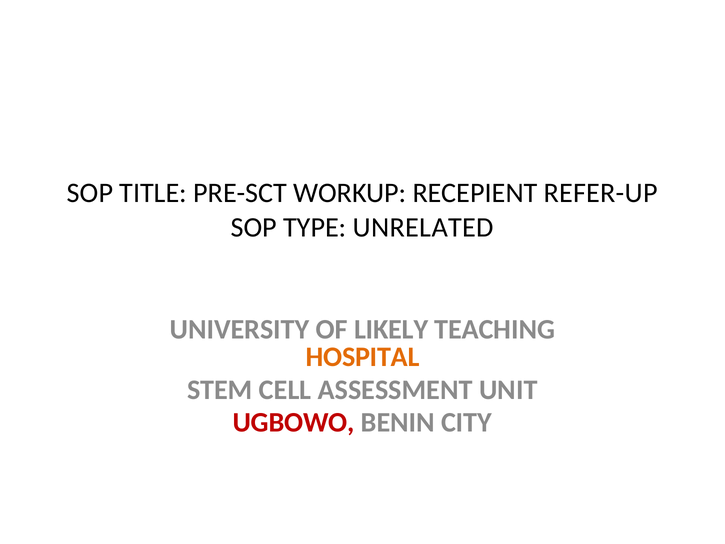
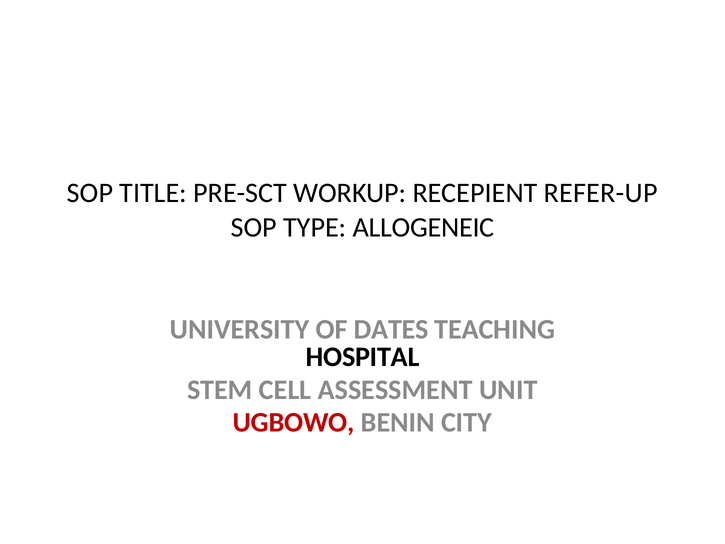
UNRELATED: UNRELATED -> ALLOGENEIC (424, 227)
LIKELY: LIKELY -> DATES (391, 329)
HOSPITAL colour: orange -> black (363, 357)
